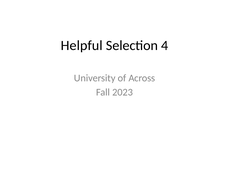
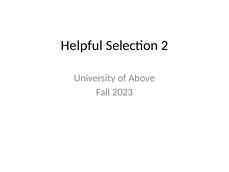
4: 4 -> 2 (165, 45)
Across: Across -> Above (142, 78)
